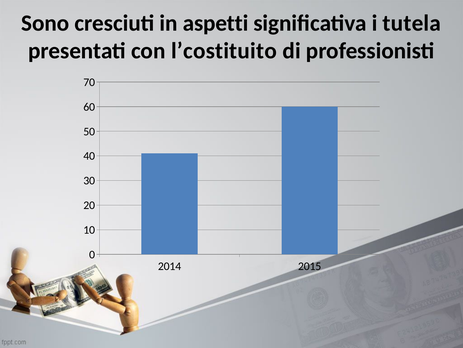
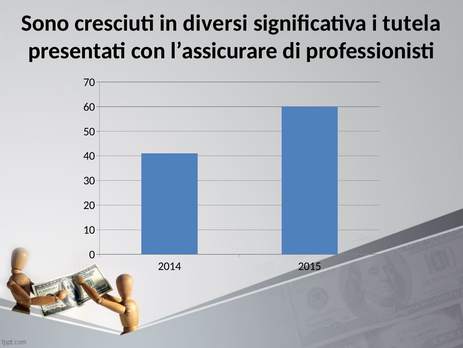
aspetti: aspetti -> diversi (215, 23)
l’costituito: l’costituito -> l’assicurare (224, 51)
